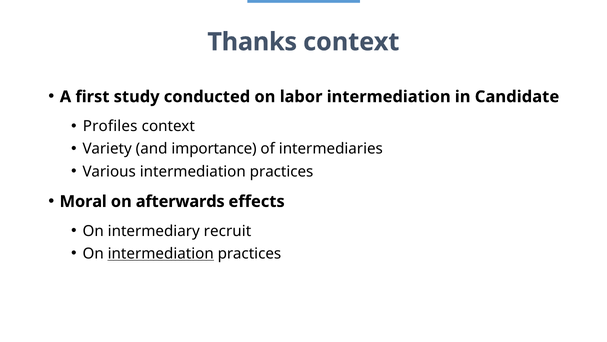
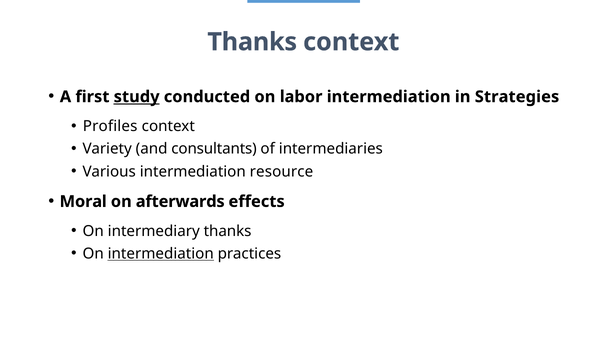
study underline: none -> present (137, 97)
Candidate: Candidate -> Strategies (517, 97)
importance: importance -> consultants (214, 149)
Various intermediation practices: practices -> resource (281, 171)
intermediary recruit: recruit -> thanks (228, 231)
